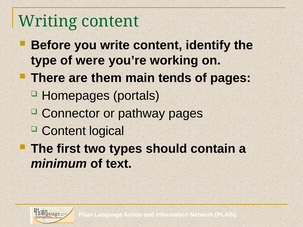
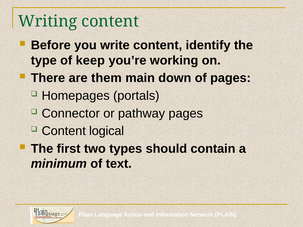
were: were -> keep (90, 60)
tends: tends -> down (175, 78)
